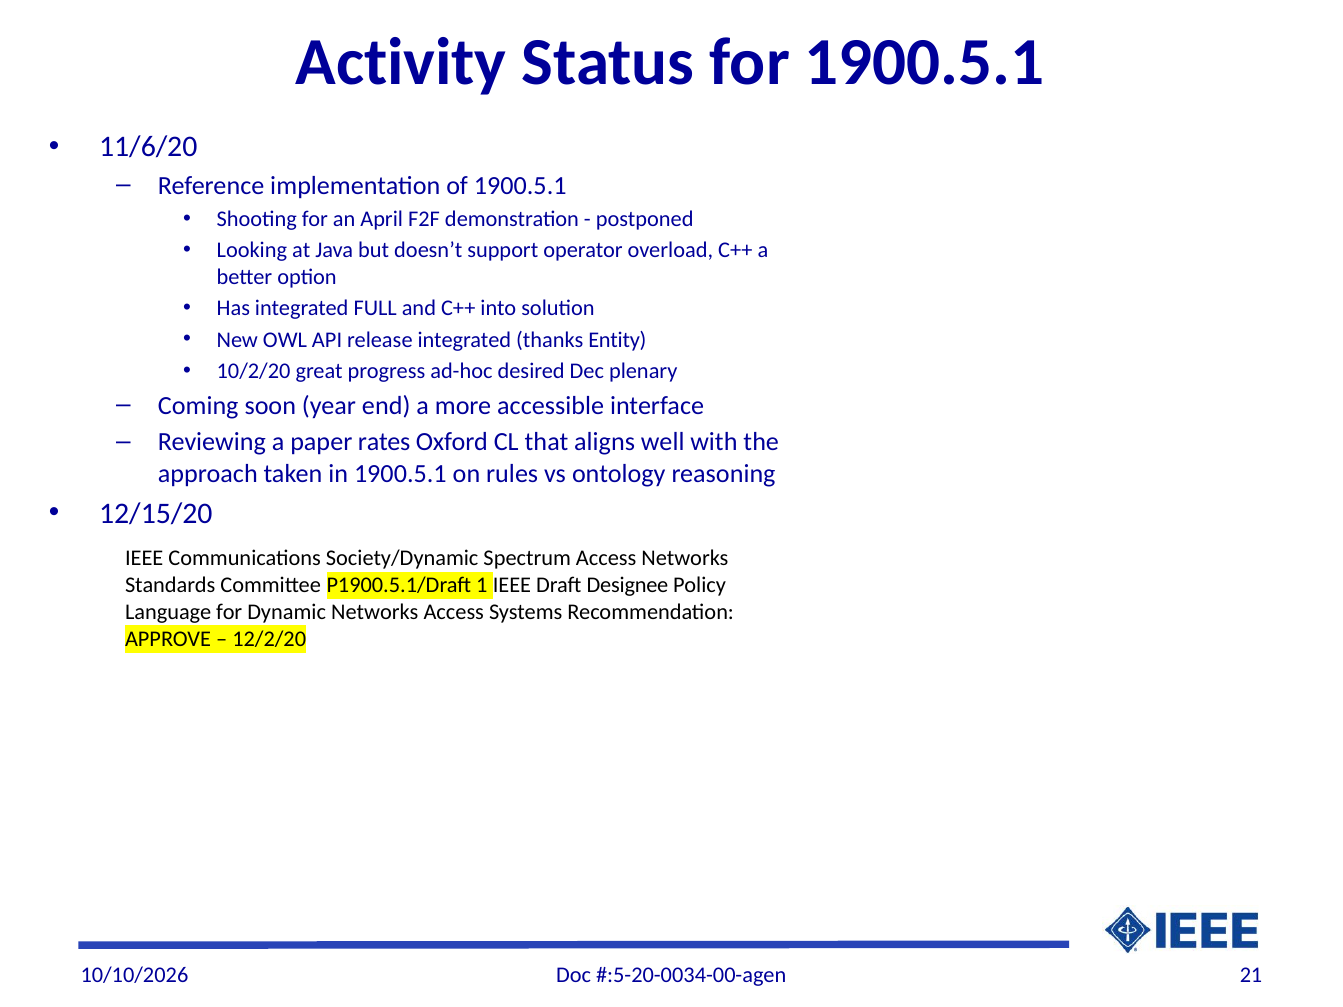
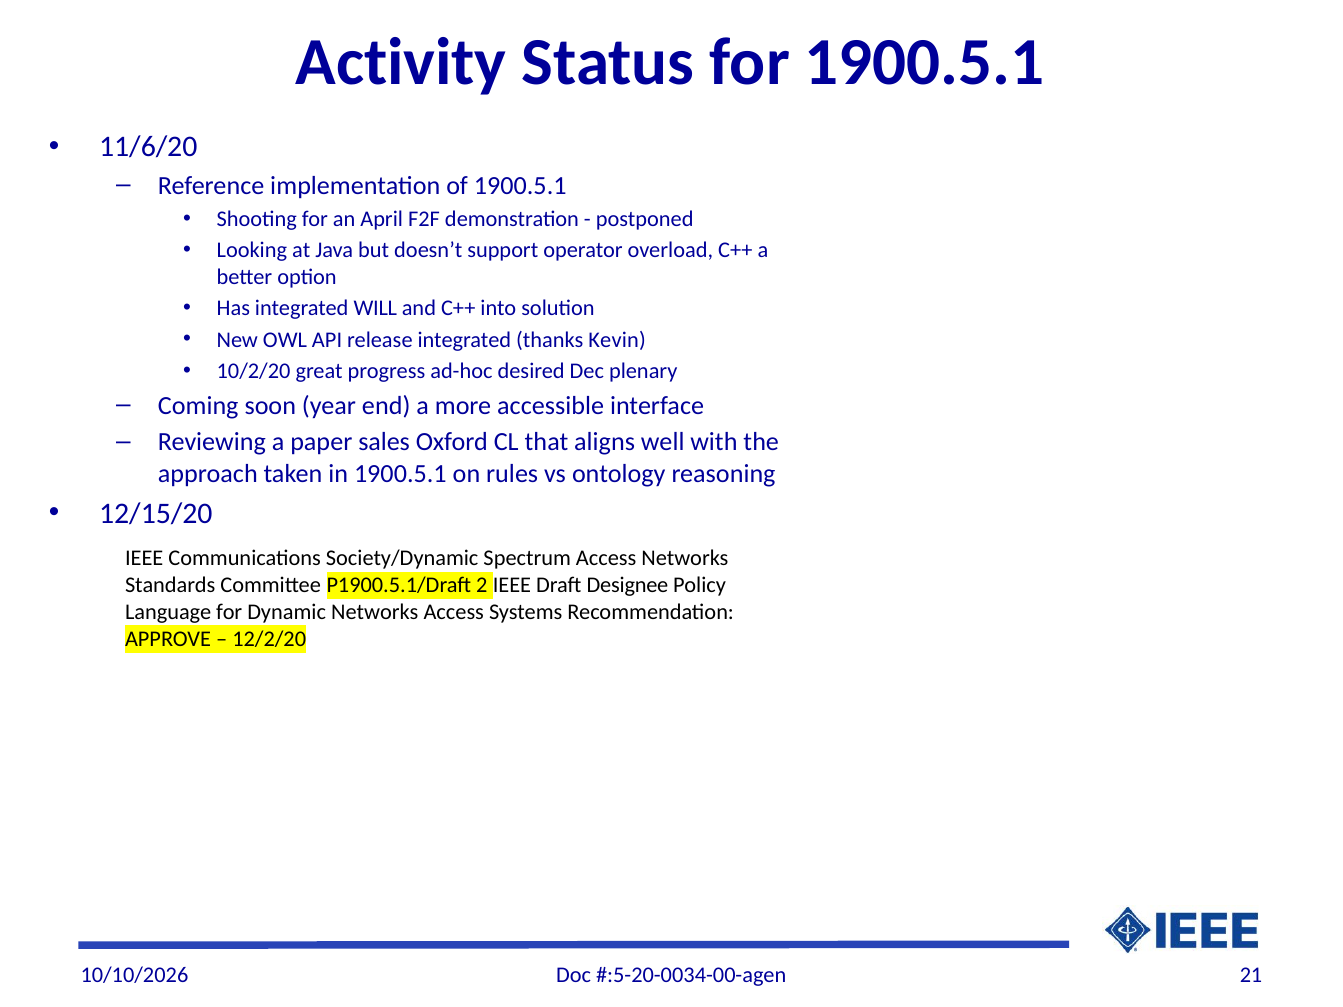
FULL: FULL -> WILL (375, 308)
Entity: Entity -> Kevin (617, 340)
rates: rates -> sales (384, 442)
1: 1 -> 2 (482, 586)
